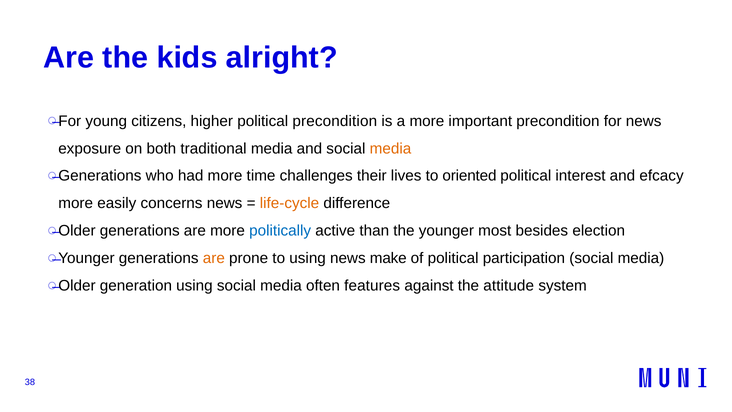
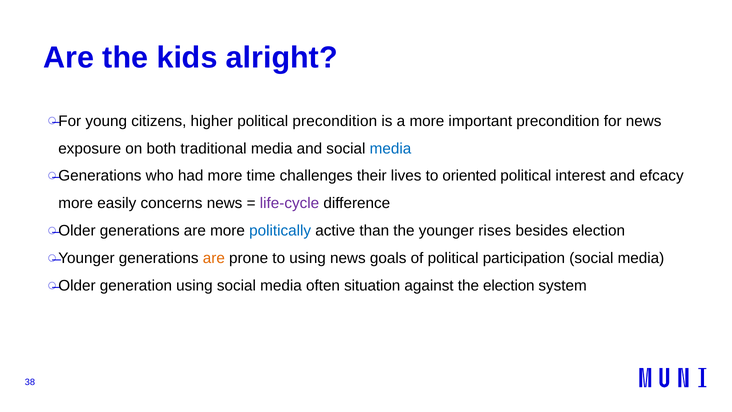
media colour: orange -> blue (390, 148)
life-cycle colour: orange -> purple (289, 203)
most: most -> rises (495, 231)
make: make -> goals (388, 258)
features: features -> situation (372, 286)
the attitude: attitude -> election (509, 286)
